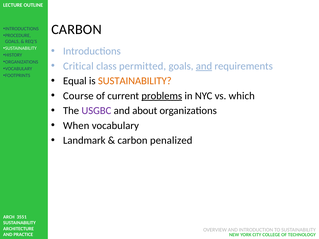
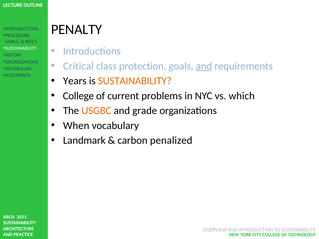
CARBON: CARBON -> PENALTY (77, 29)
permitted: permitted -> protection (143, 66)
Equal: Equal -> Years (75, 81)
Course: Course -> College (78, 96)
problems underline: present -> none (162, 96)
USGBC colour: purple -> orange (96, 111)
about: about -> grade (145, 111)
